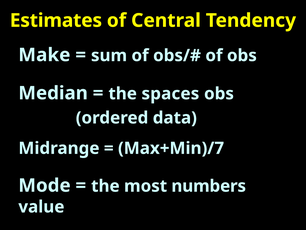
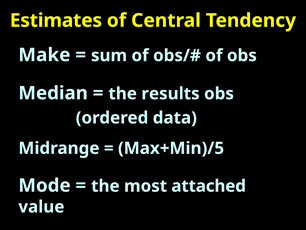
spaces: spaces -> results (170, 93)
Max+Min)/7: Max+Min)/7 -> Max+Min)/5 (171, 148)
numbers: numbers -> attached (209, 186)
